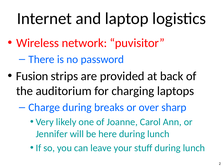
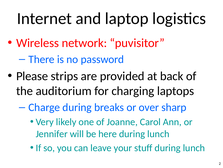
Fusion: Fusion -> Please (32, 76)
